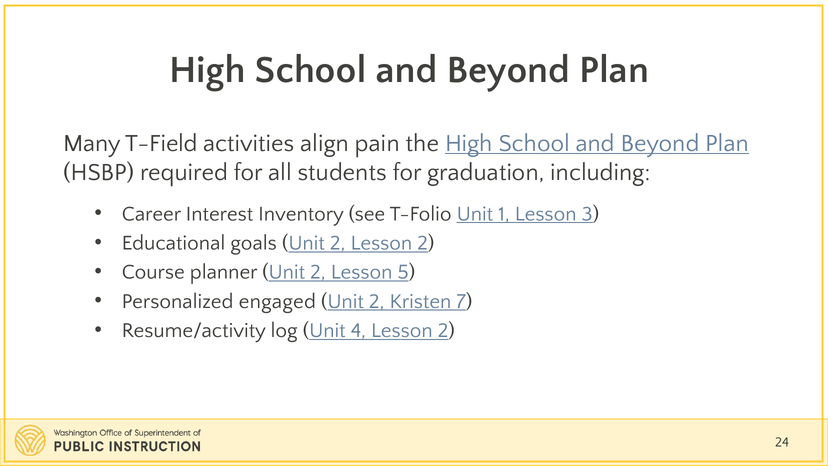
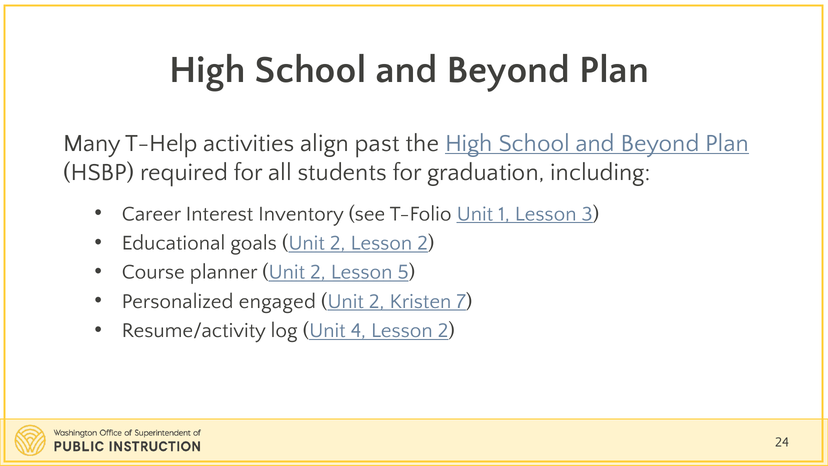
T-Field: T-Field -> T-Help (162, 143)
pain: pain -> past (377, 143)
